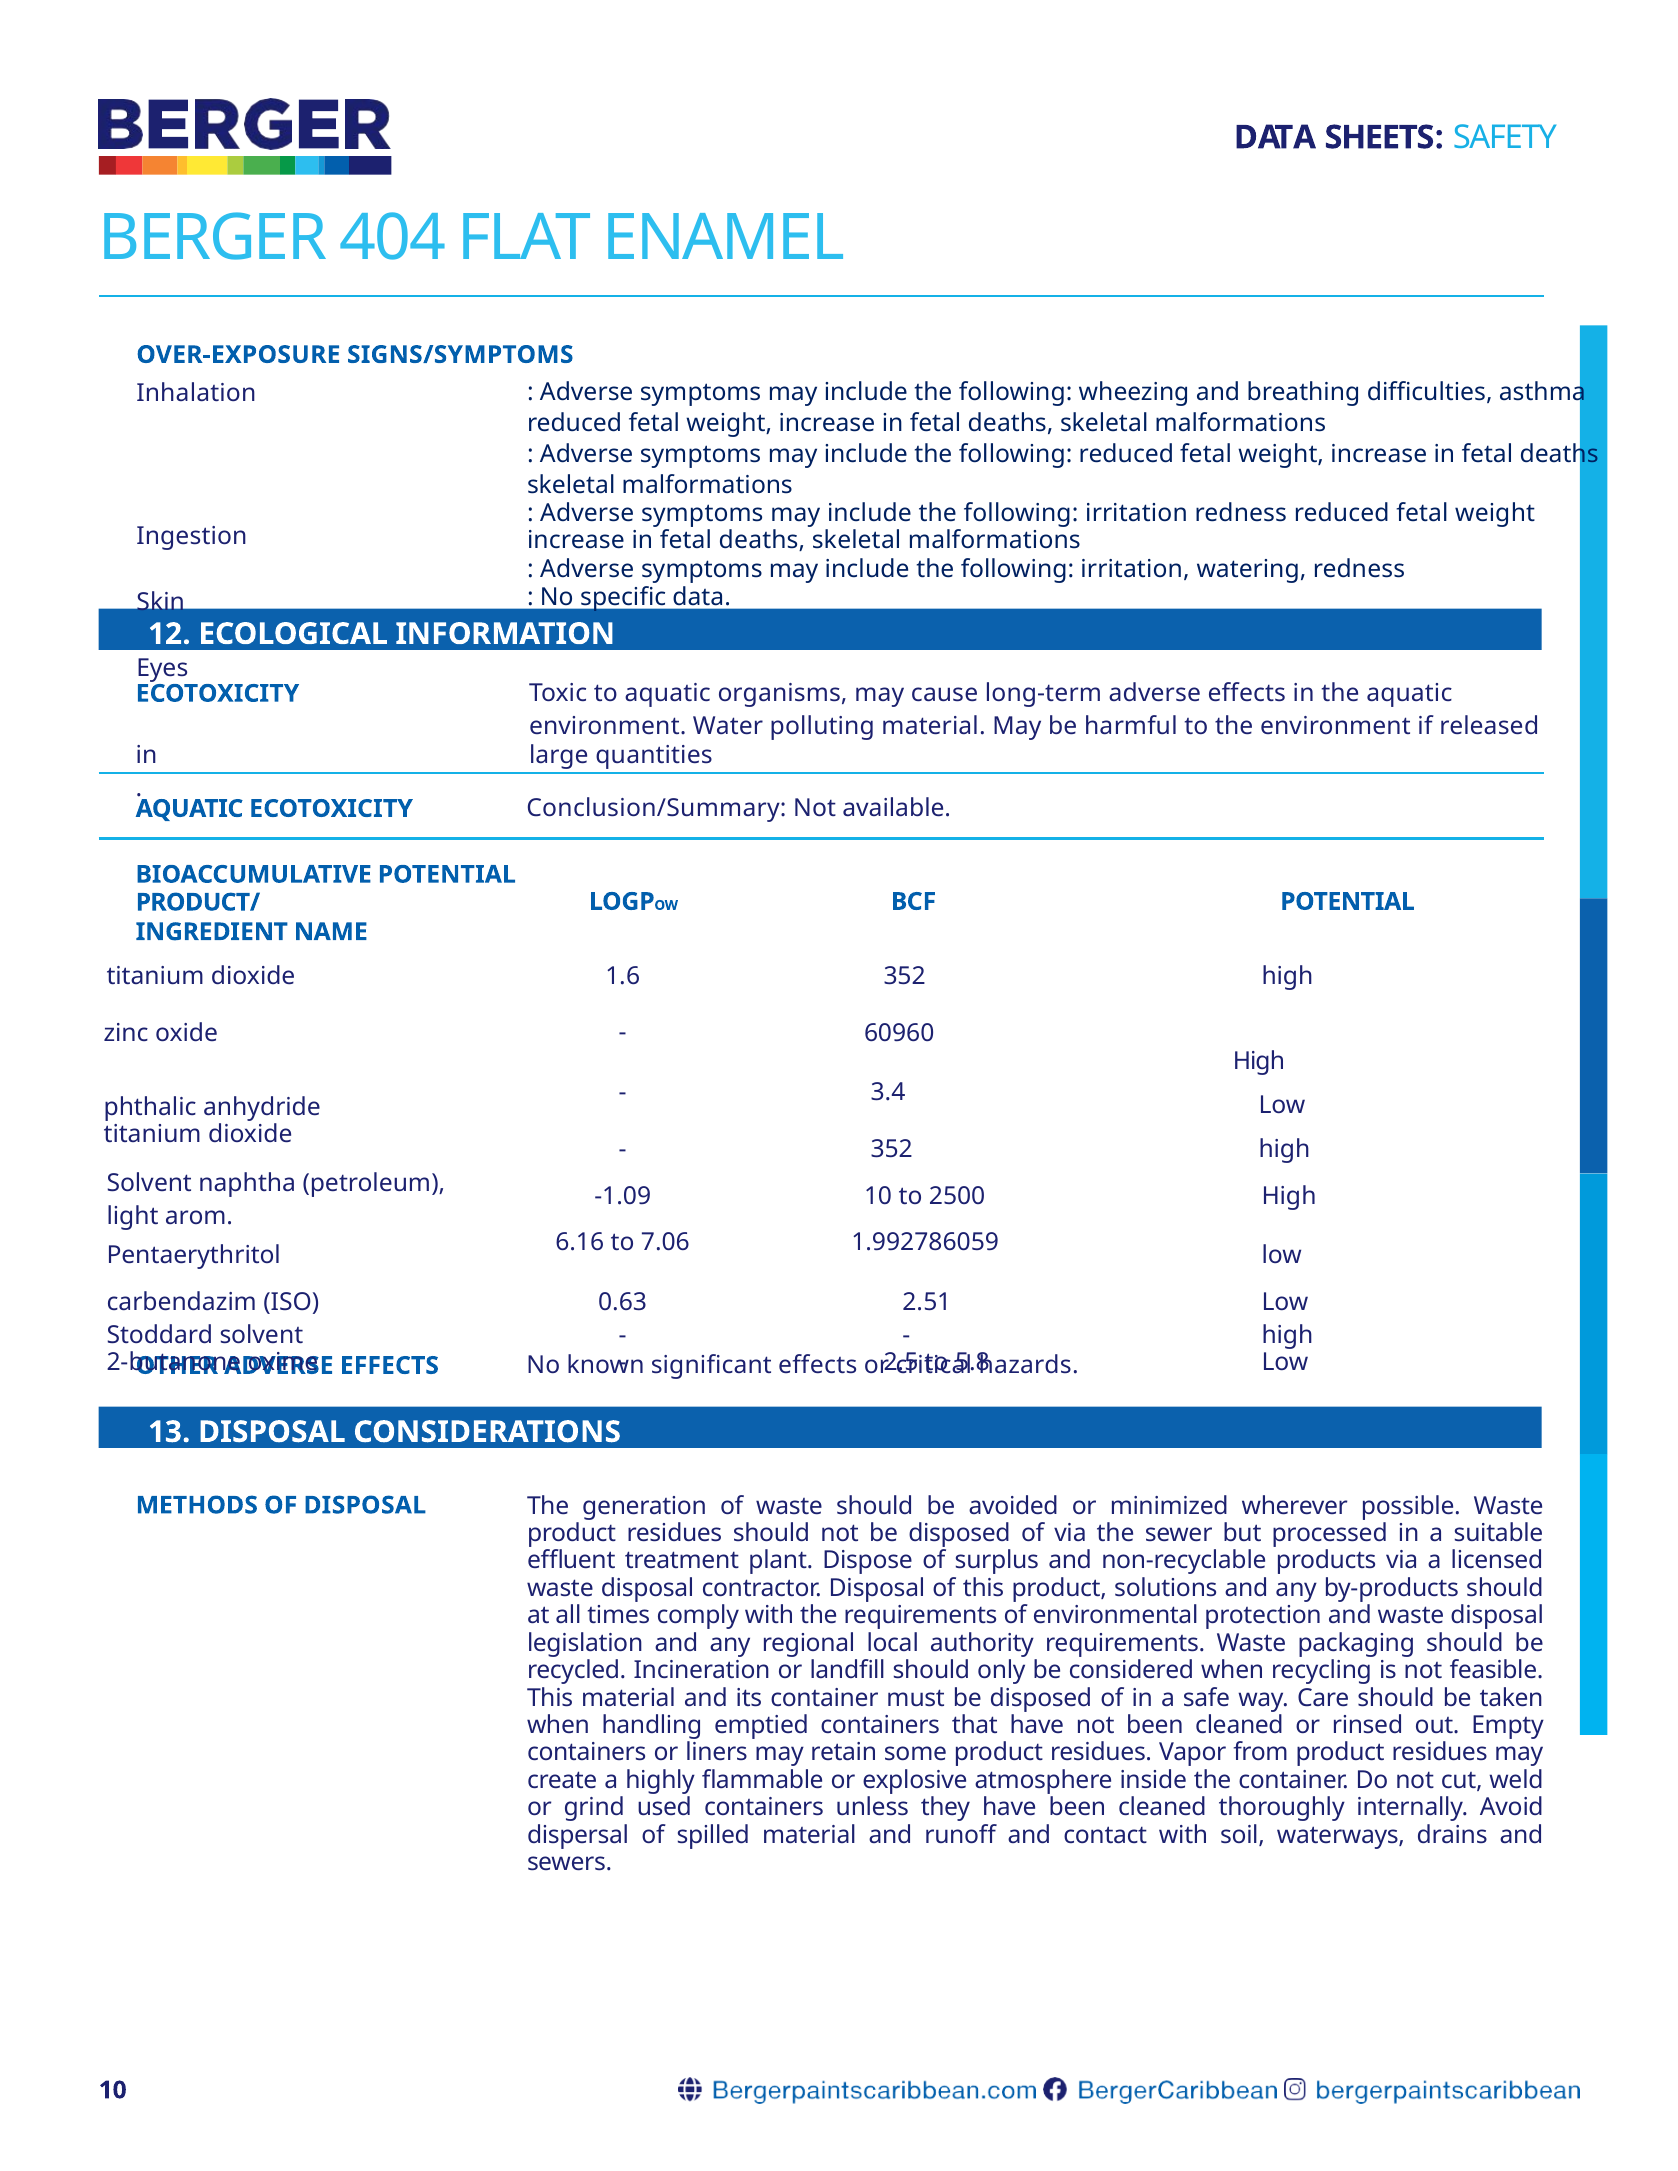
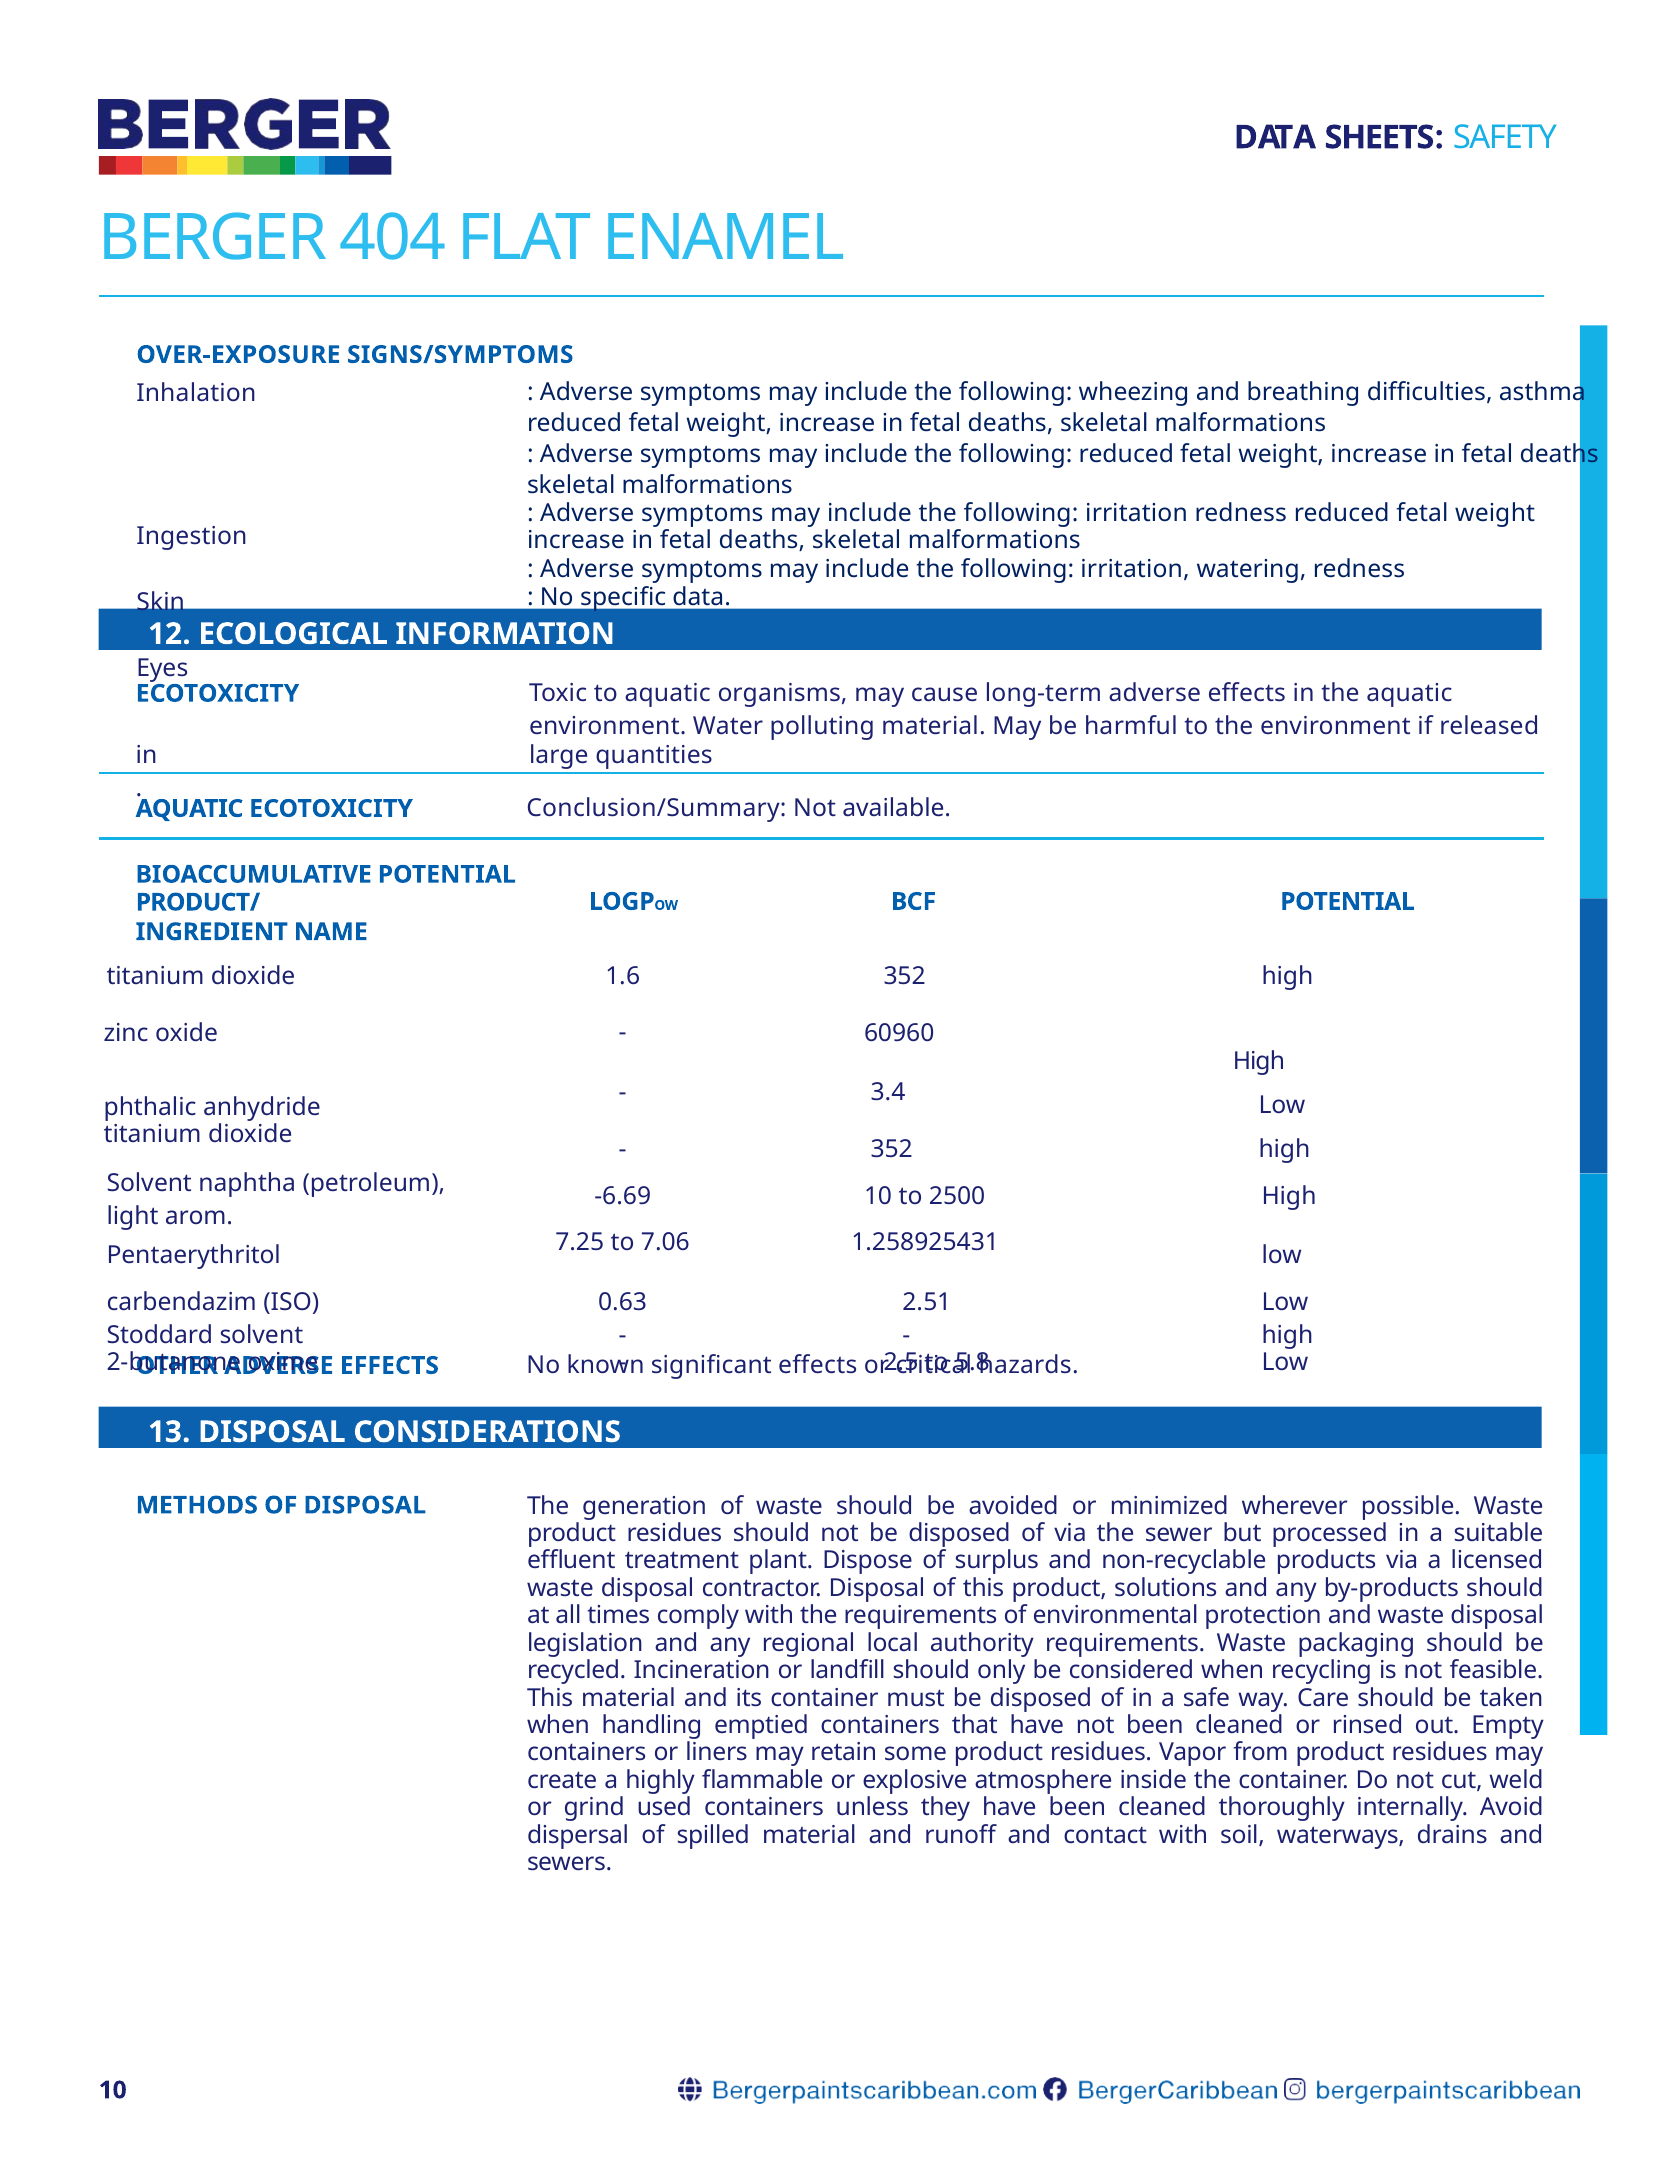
-1.09: -1.09 -> -6.69 (623, 1196)
6.16: 6.16 -> 7.25 (580, 1243)
1.992786059: 1.992786059 -> 1.258925431 (925, 1243)
